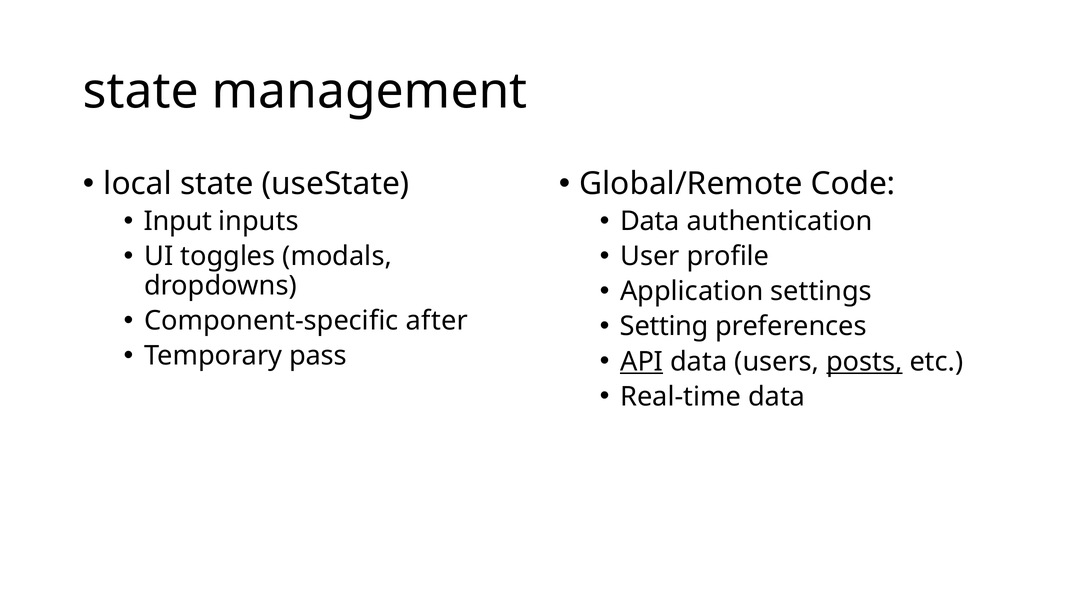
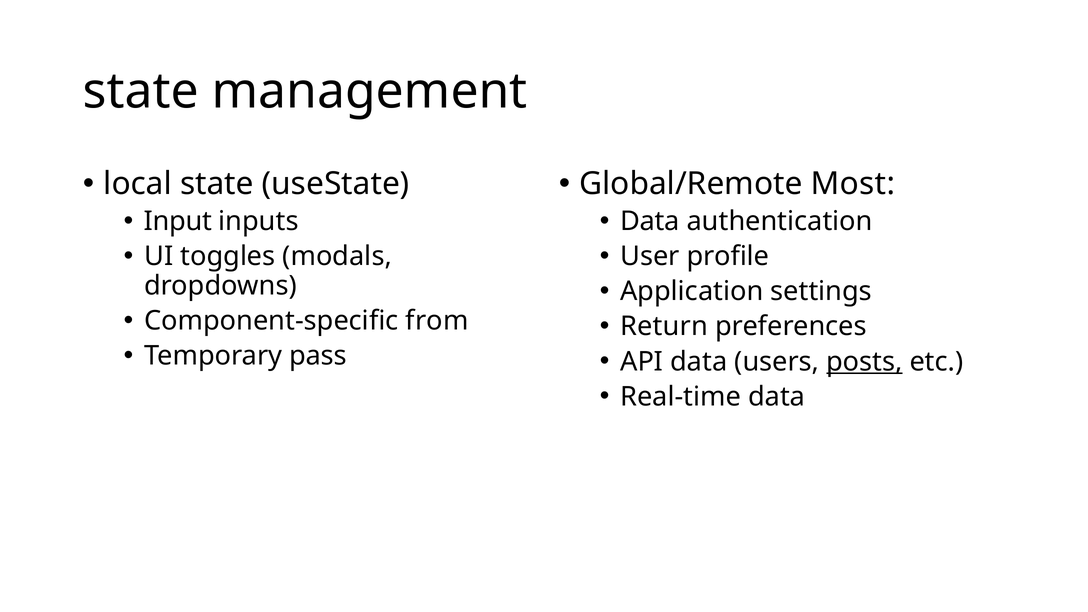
Code: Code -> Most (853, 184)
after: after -> from (437, 321)
Setting: Setting -> Return (664, 327)
API underline: present -> none (642, 362)
